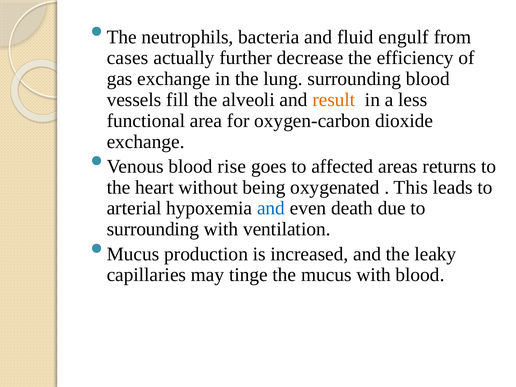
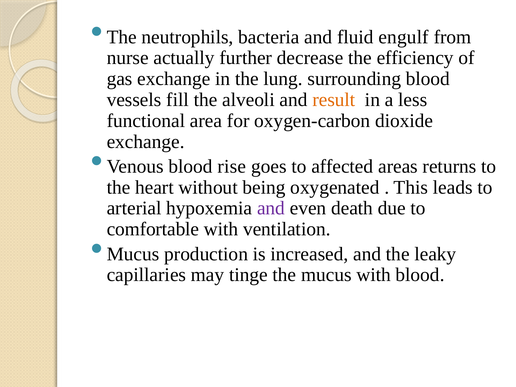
cases: cases -> nurse (128, 58)
and colour: blue -> purple (271, 208)
surrounding: surrounding -> comfortable (153, 229)
